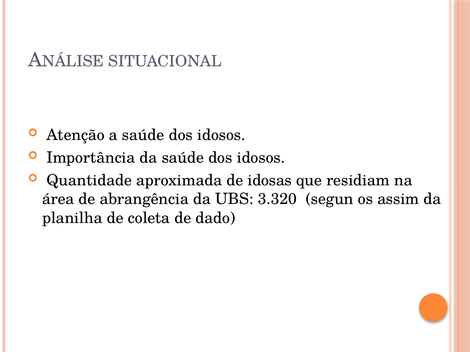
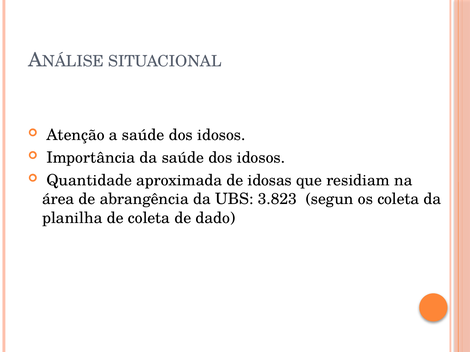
3.320: 3.320 -> 3.823 (277, 199)
os assim: assim -> coleta (398, 199)
